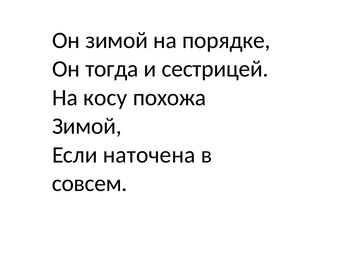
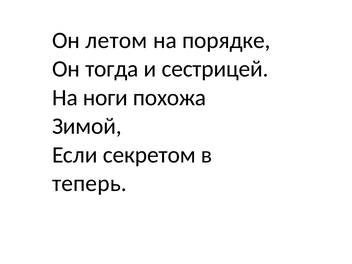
Он зимой: зимой -> летом (116, 40)
косу: косу -> ноги (105, 98)
наточена: наточена -> секретом (149, 155)
совсем: совсем -> теперь (89, 183)
